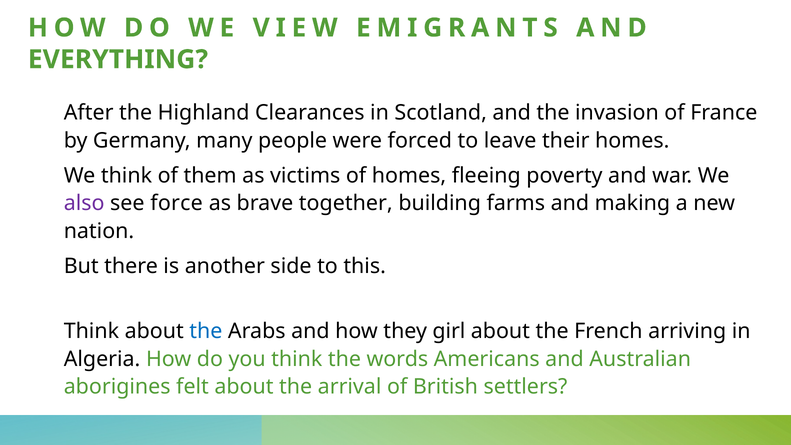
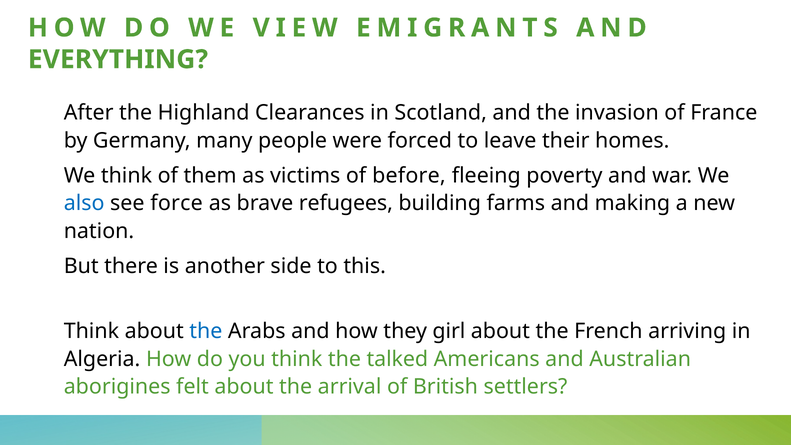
of homes: homes -> before (409, 176)
also colour: purple -> blue (84, 203)
together: together -> refugees (346, 203)
words: words -> talked (397, 359)
